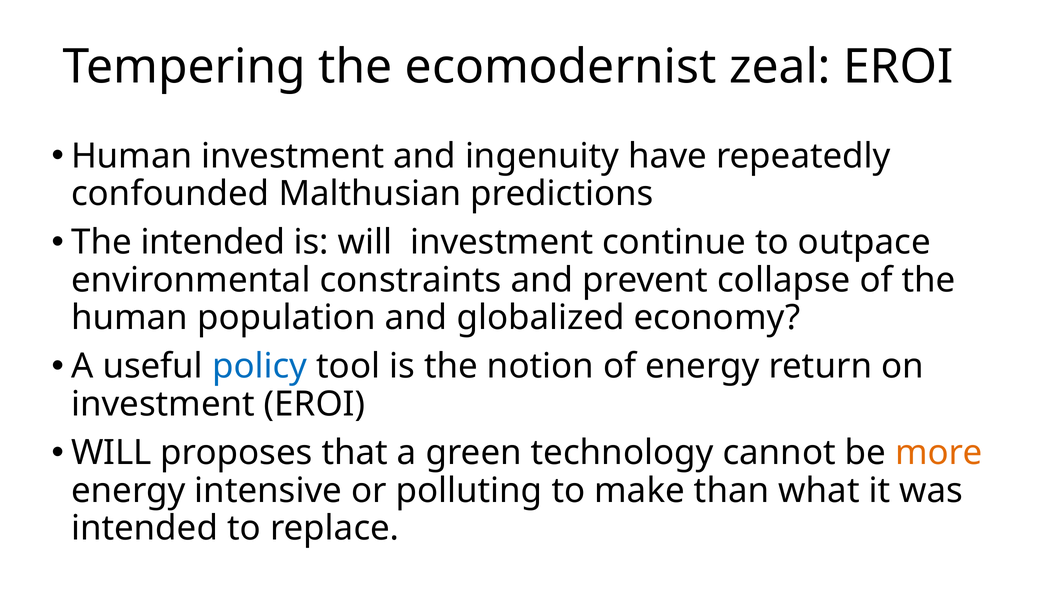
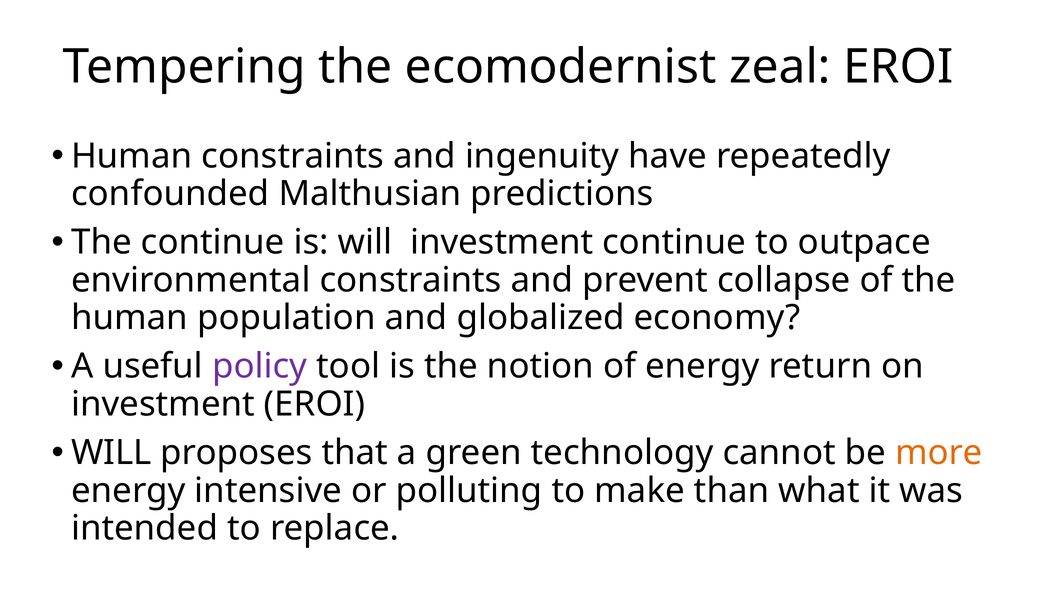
Human investment: investment -> constraints (293, 156)
The intended: intended -> continue (213, 242)
policy colour: blue -> purple (260, 366)
